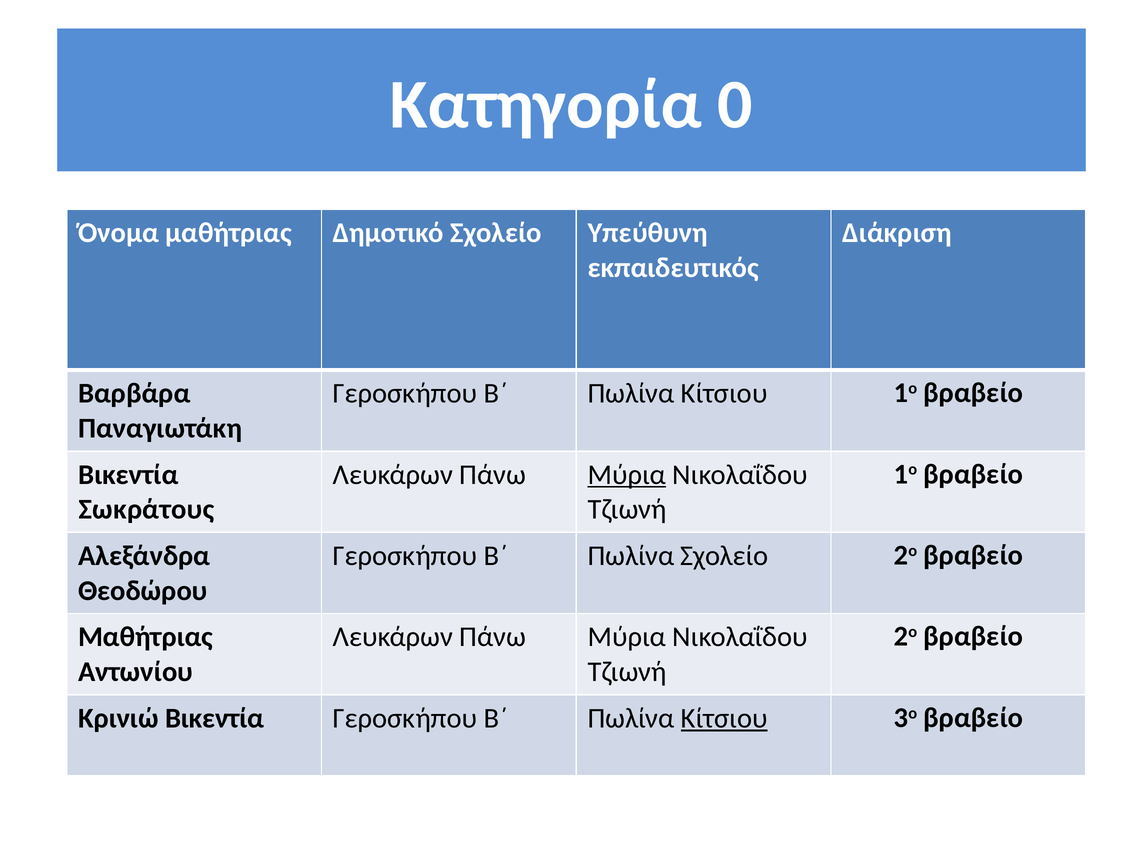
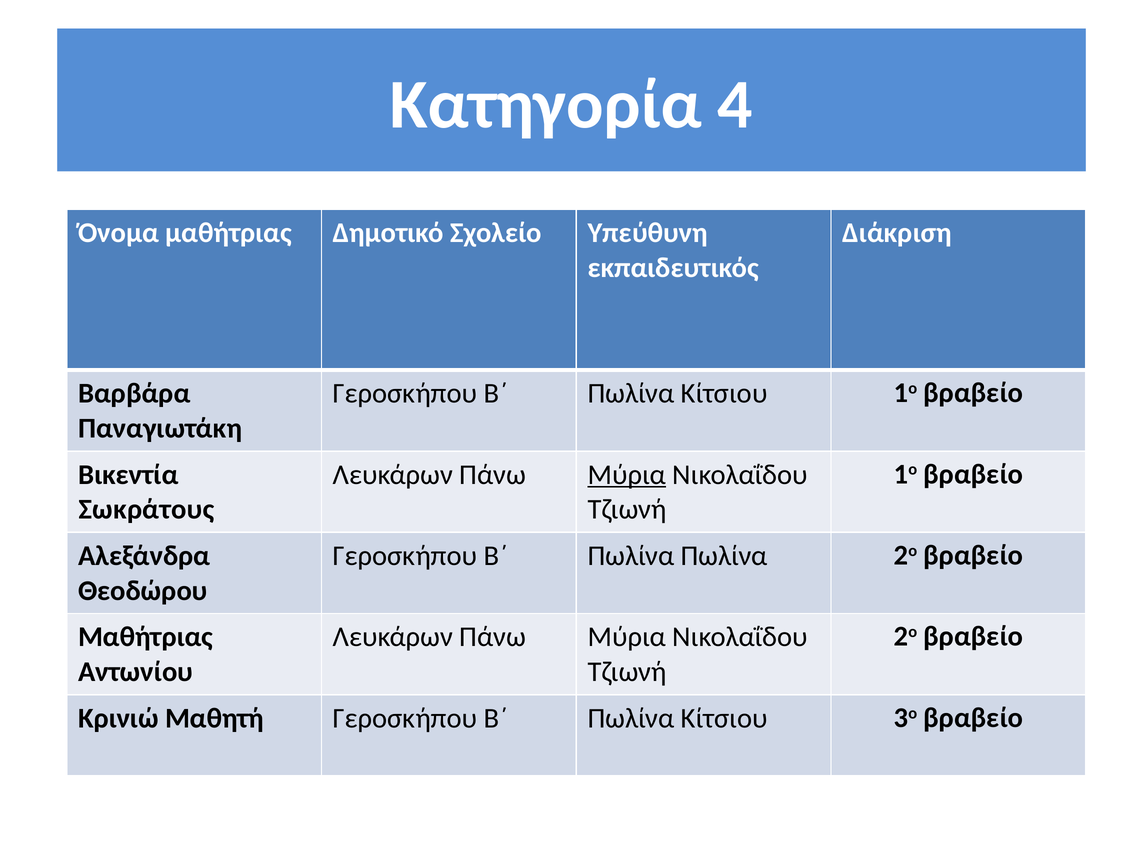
0: 0 -> 4 (735, 105)
Πωλίνα Σχολείο: Σχολείο -> Πωλίνα (724, 556)
Κρινιώ Βικεντία: Βικεντία -> Μαθητή (215, 718)
Κίτσιου underline: present -> none (724, 718)
